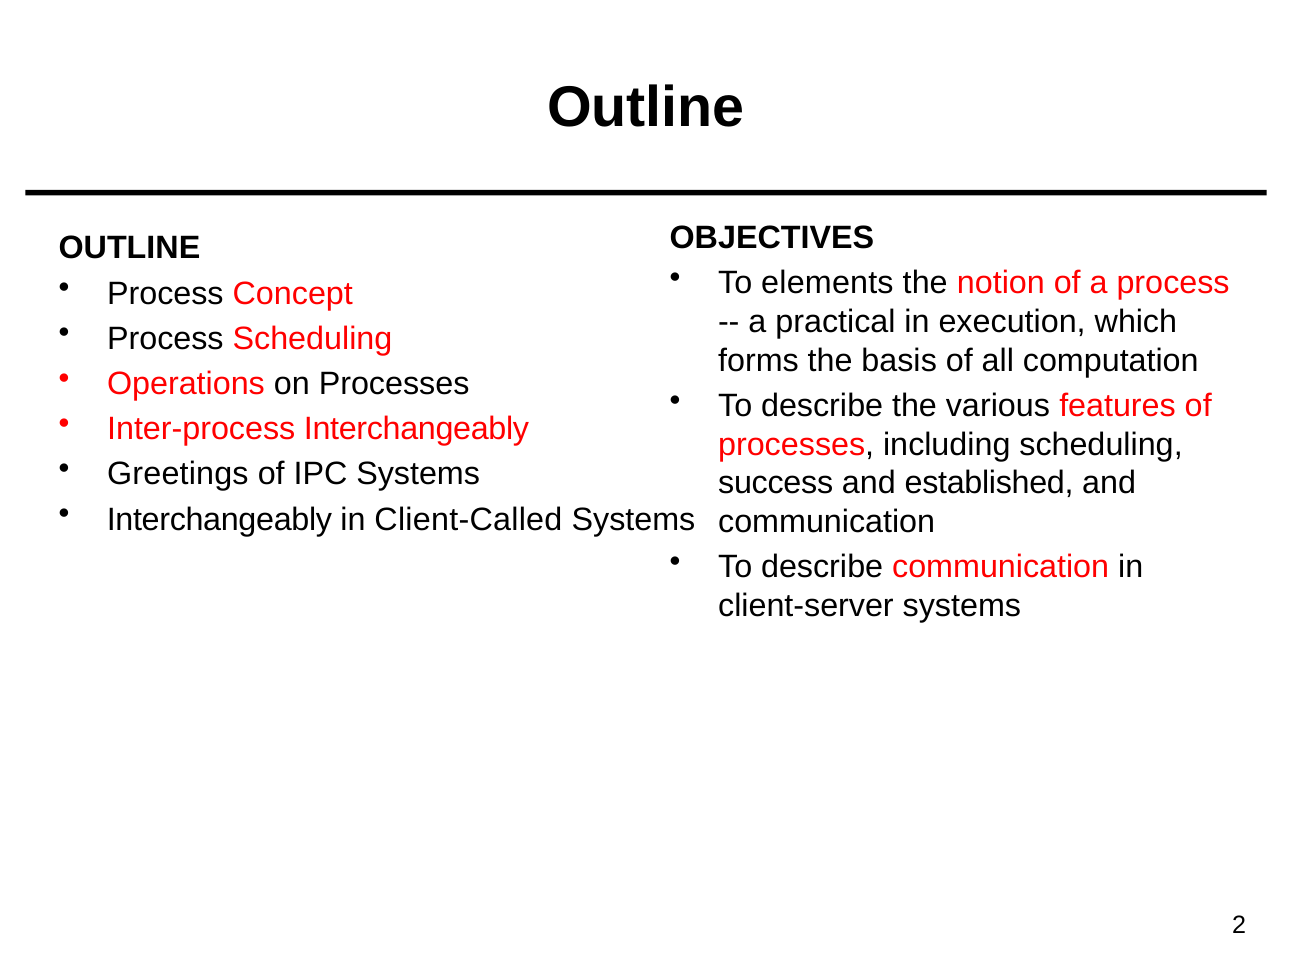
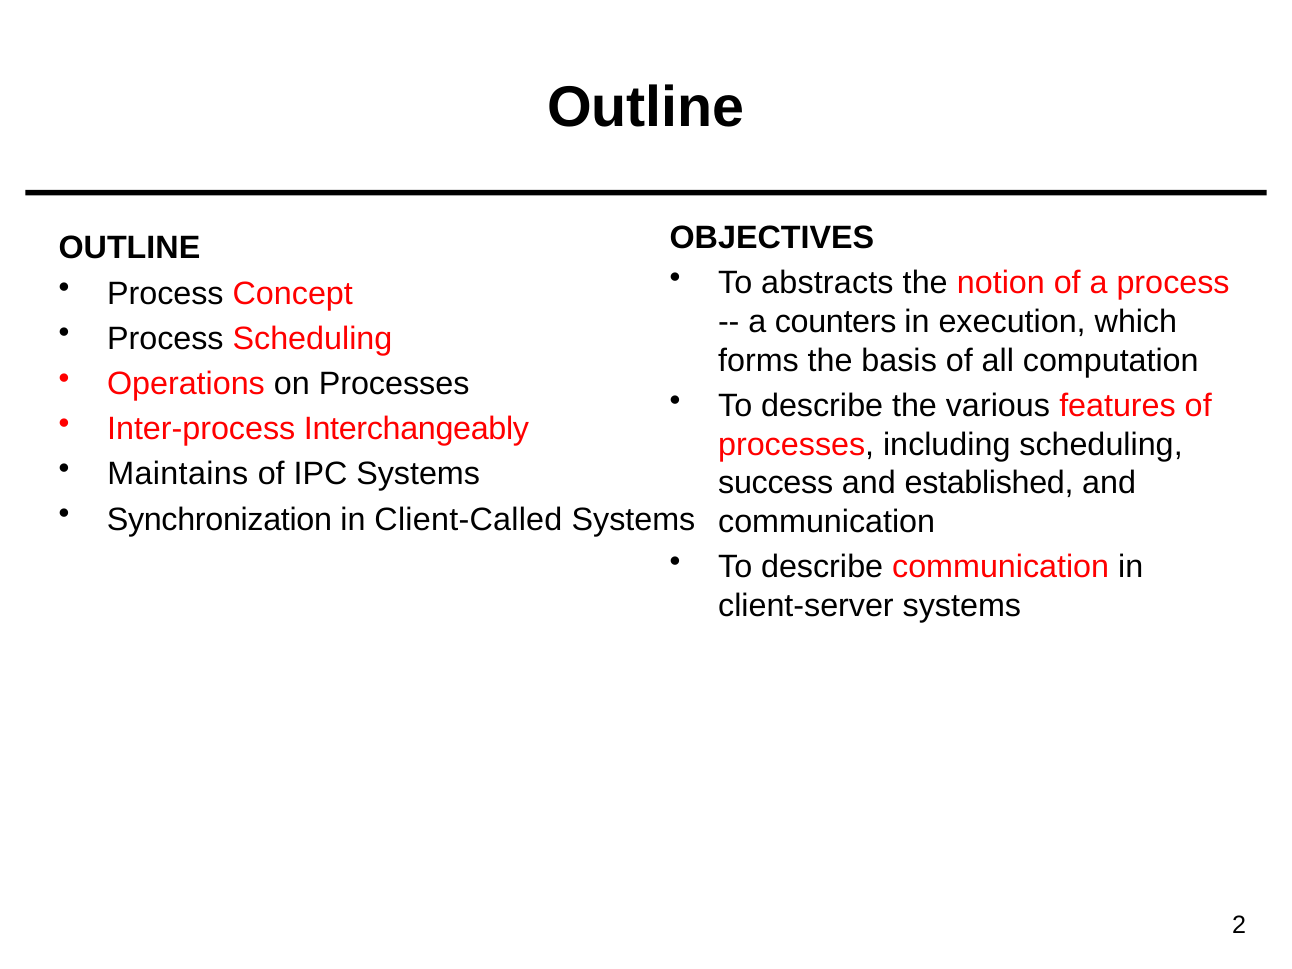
elements: elements -> abstracts (827, 283)
practical: practical -> counters (836, 322)
Greetings: Greetings -> Maintains (178, 474)
Interchangeably: Interchangeably -> Synchronization (219, 519)
